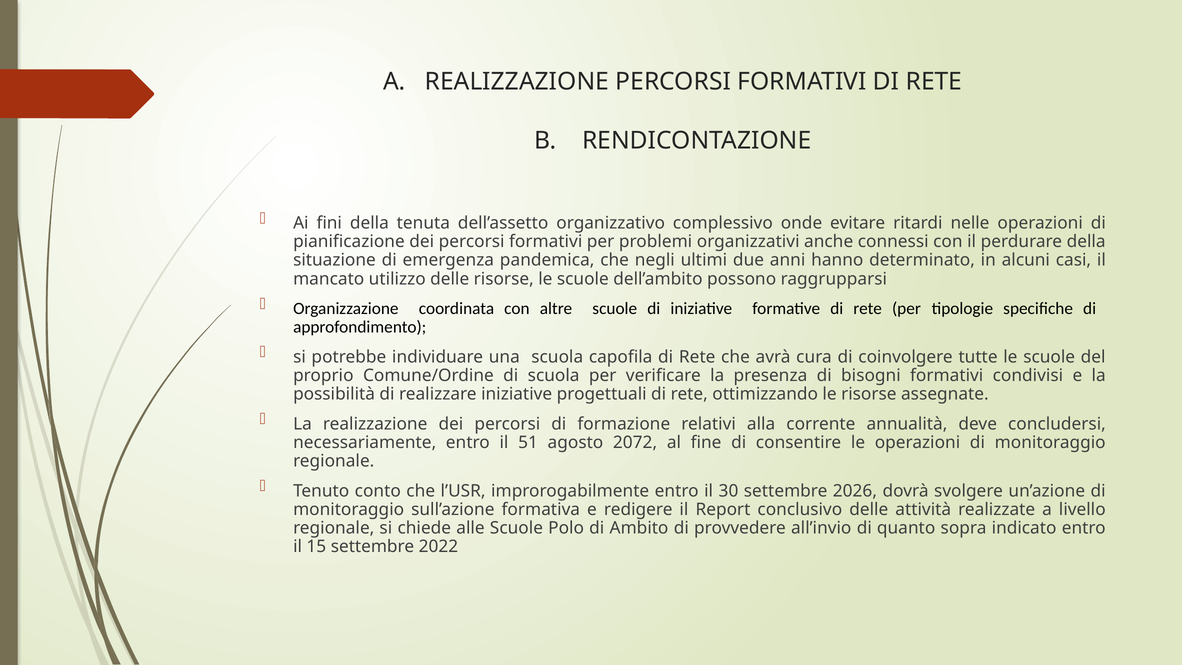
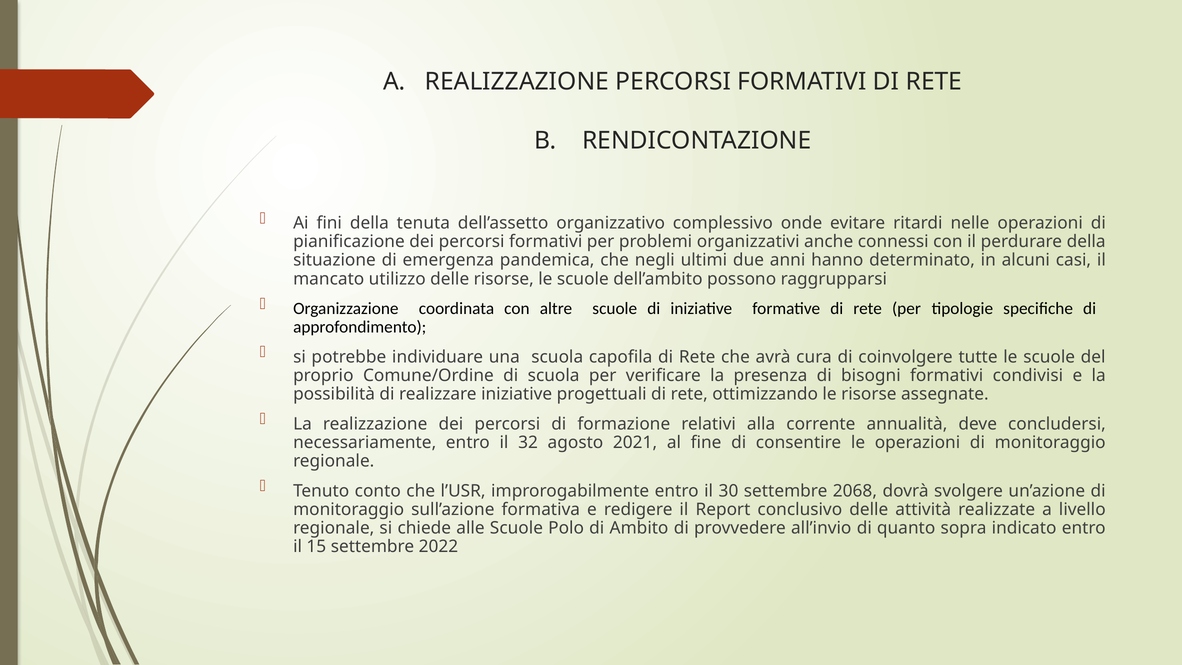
51: 51 -> 32 (528, 442)
2072: 2072 -> 2021 (635, 442)
2026: 2026 -> 2068 (855, 491)
